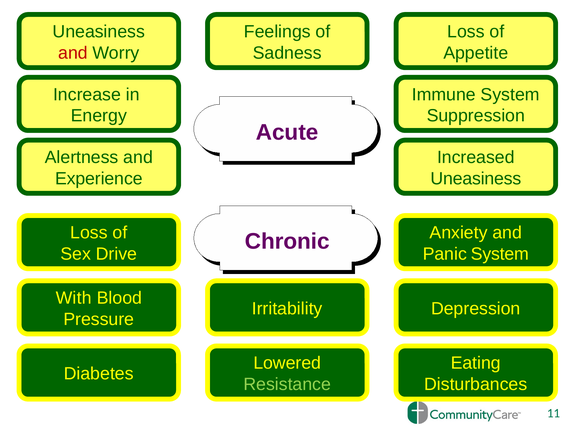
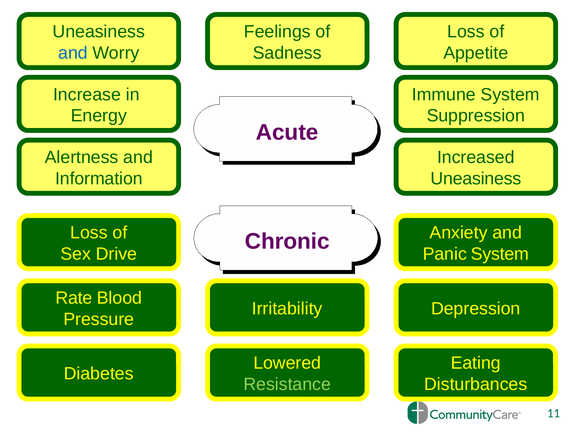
and colour: red -> blue (73, 53)
Experience: Experience -> Information (99, 179)
With: With -> Rate (74, 298)
